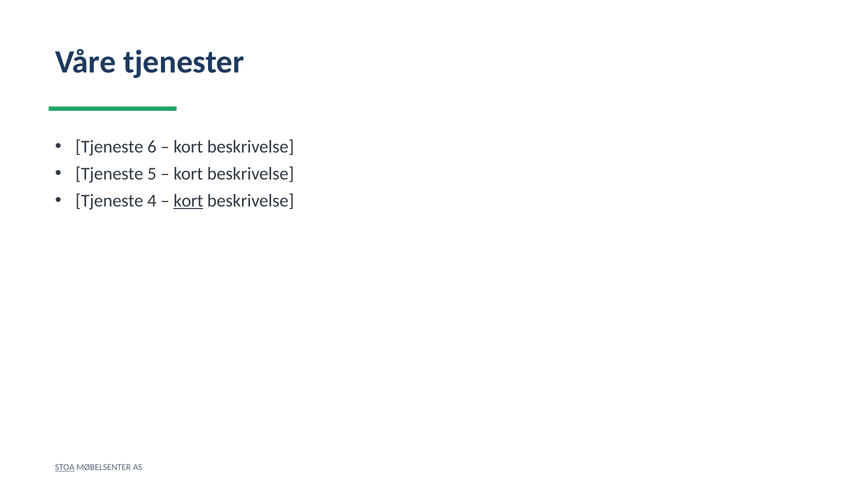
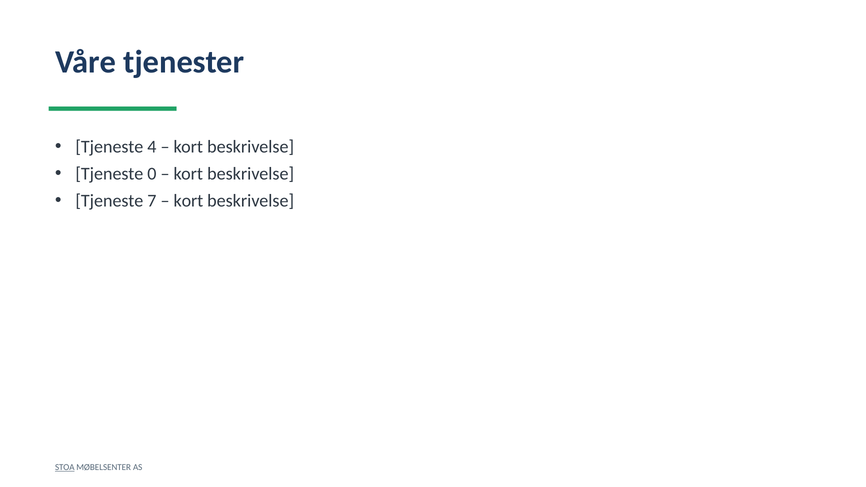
6: 6 -> 4 (152, 147)
5: 5 -> 0 (152, 174)
4: 4 -> 7 (152, 201)
kort underline: present -> none (188, 201)
